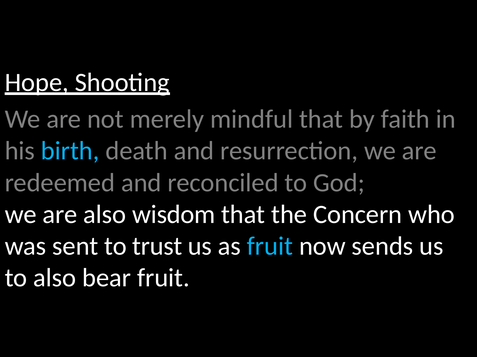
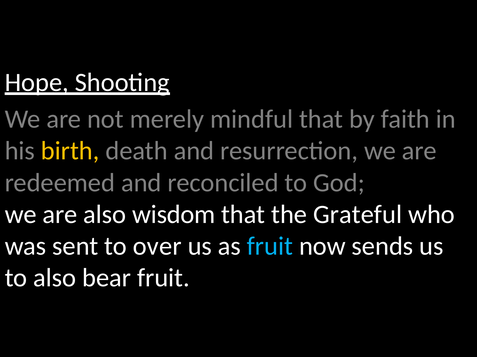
birth colour: light blue -> yellow (70, 151)
Concern: Concern -> Grateful (358, 215)
trust: trust -> over (157, 247)
